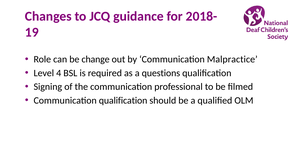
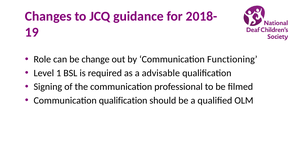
Malpractice: Malpractice -> Functioning (232, 59)
4: 4 -> 1 (59, 73)
questions: questions -> advisable (161, 73)
